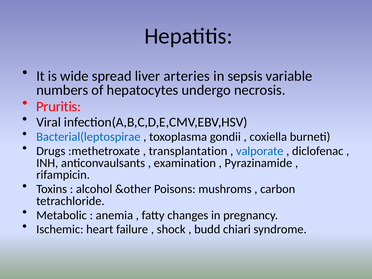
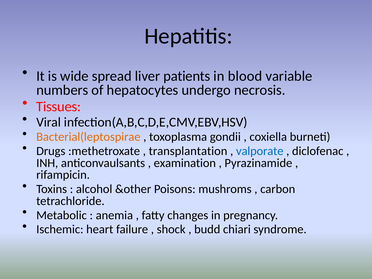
arteries: arteries -> patients (187, 76)
sepsis: sepsis -> blood (245, 76)
Pruritis: Pruritis -> Tissues (59, 107)
Bacterial(leptospirae colour: blue -> orange (88, 137)
